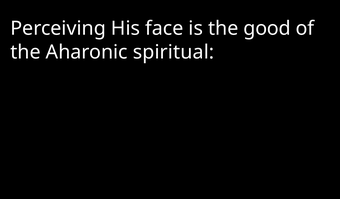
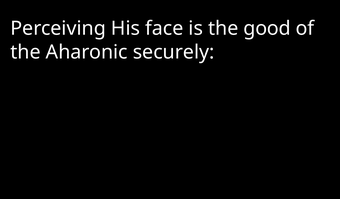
spiritual: spiritual -> securely (174, 52)
